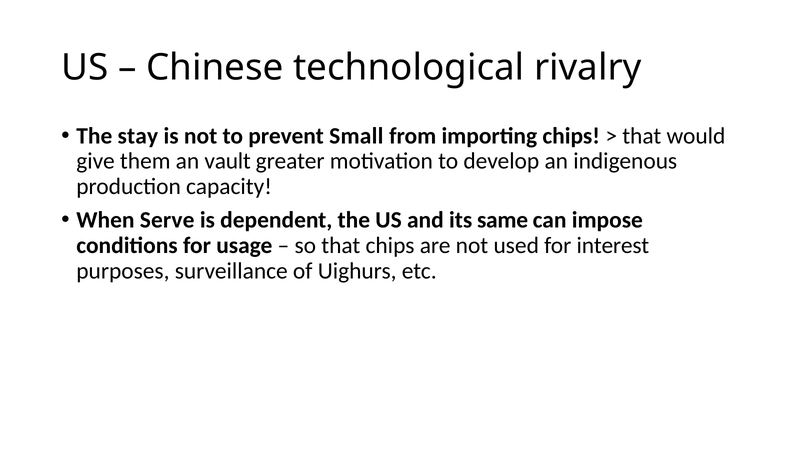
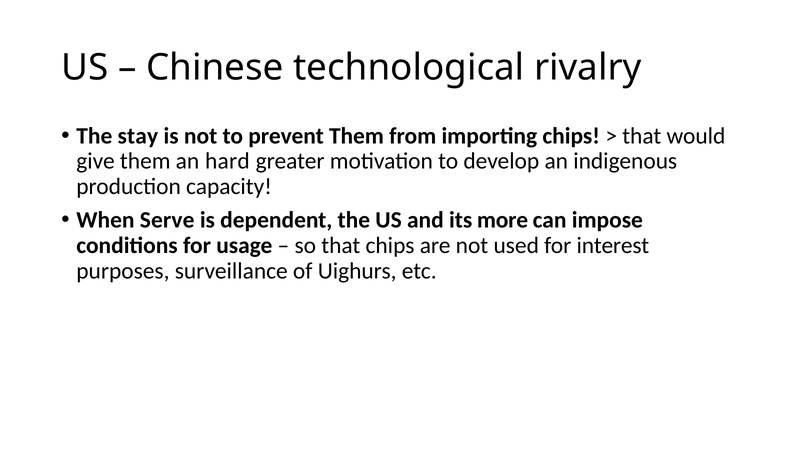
prevent Small: Small -> Them (356, 136)
vault: vault -> hard (227, 161)
same: same -> more (503, 220)
